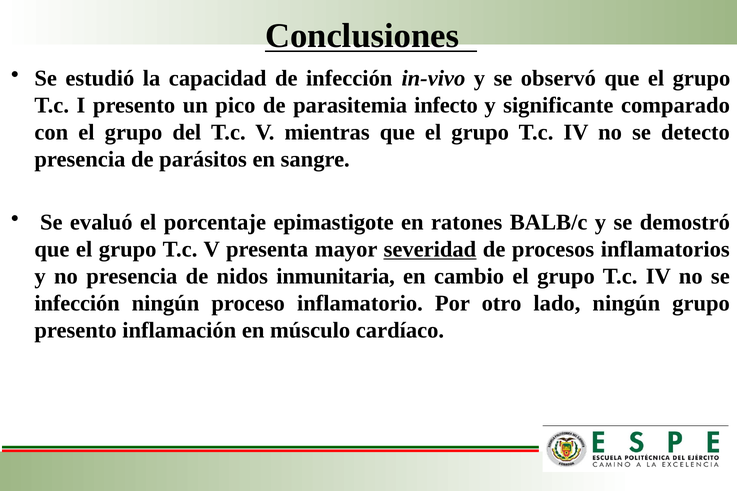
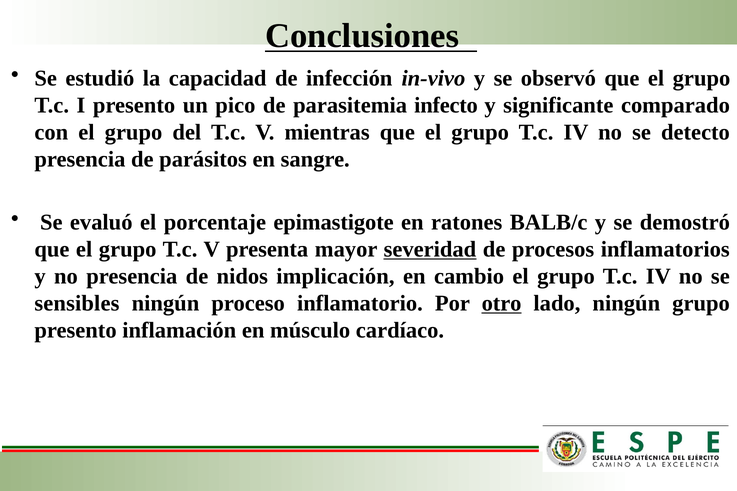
inmunitaria: inmunitaria -> implicación (335, 276)
infección: infección -> sensibles (77, 304)
otro underline: none -> present (502, 304)
